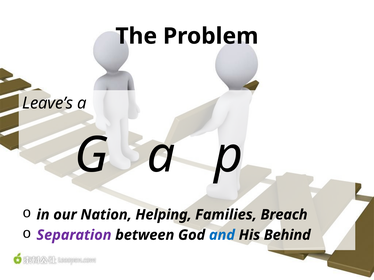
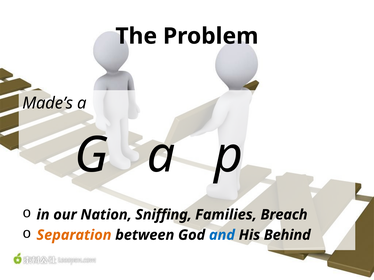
Leave’s: Leave’s -> Made’s (48, 103)
Helping: Helping -> Sniffing (164, 215)
Separation colour: purple -> orange (74, 235)
